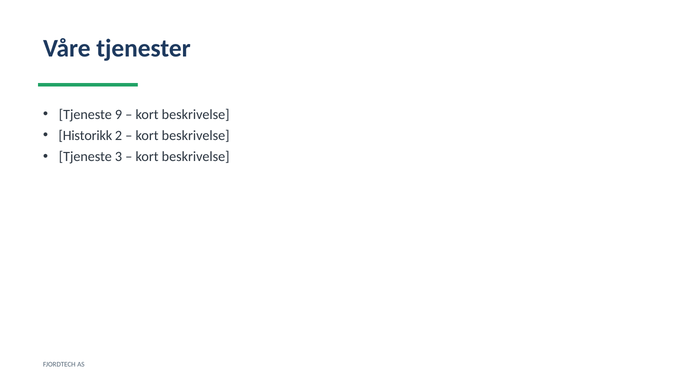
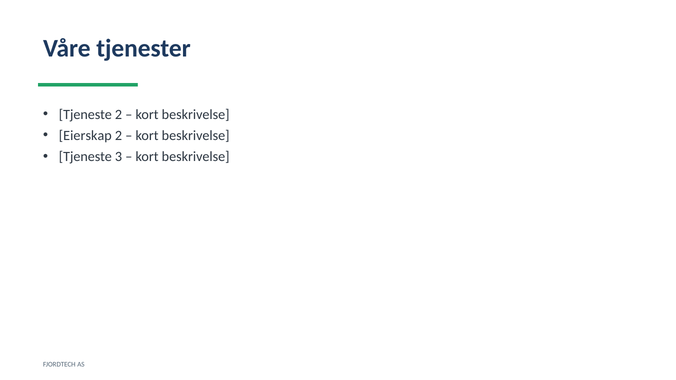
Tjeneste 9: 9 -> 2 (119, 114)
Historikk: Historikk -> Eierskap (85, 136)
